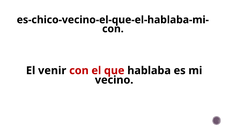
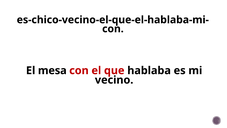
venir: venir -> mesa (52, 70)
